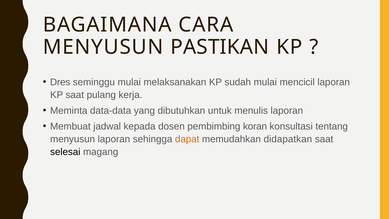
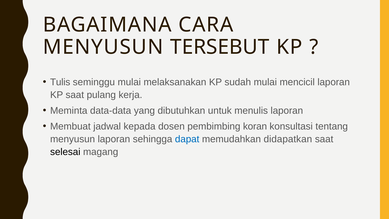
PASTIKAN: PASTIKAN -> TERSEBUT (220, 47)
Dres: Dres -> Tulis (60, 82)
dapat colour: orange -> blue (187, 139)
